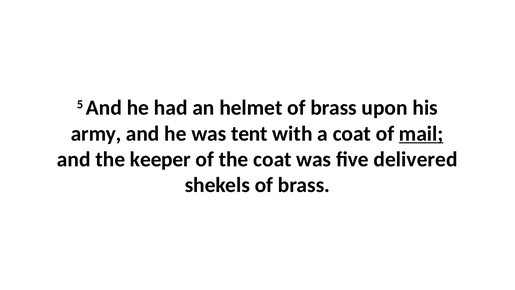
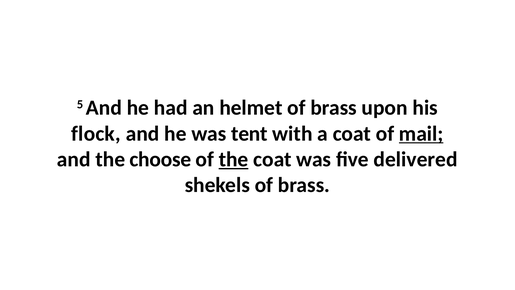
army: army -> flock (96, 133)
keeper: keeper -> choose (160, 159)
the underline: none -> present (234, 159)
